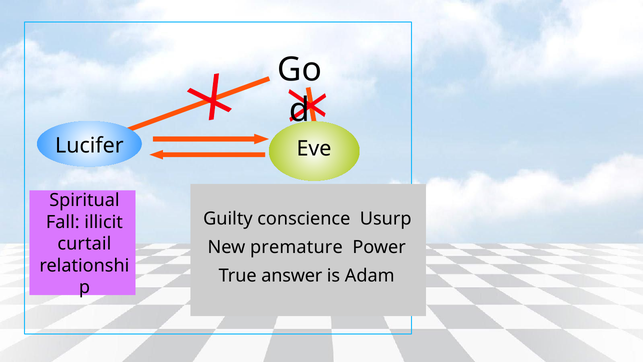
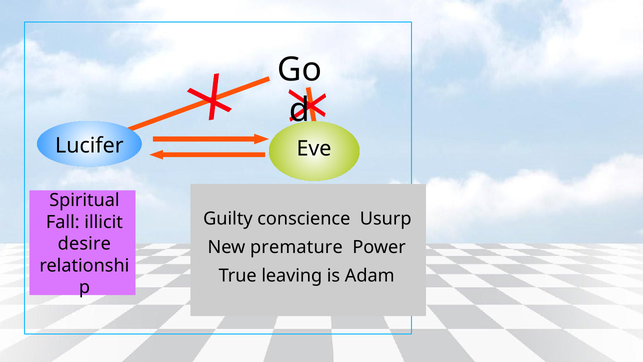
curtail: curtail -> desire (84, 244)
answer: answer -> leaving (292, 275)
